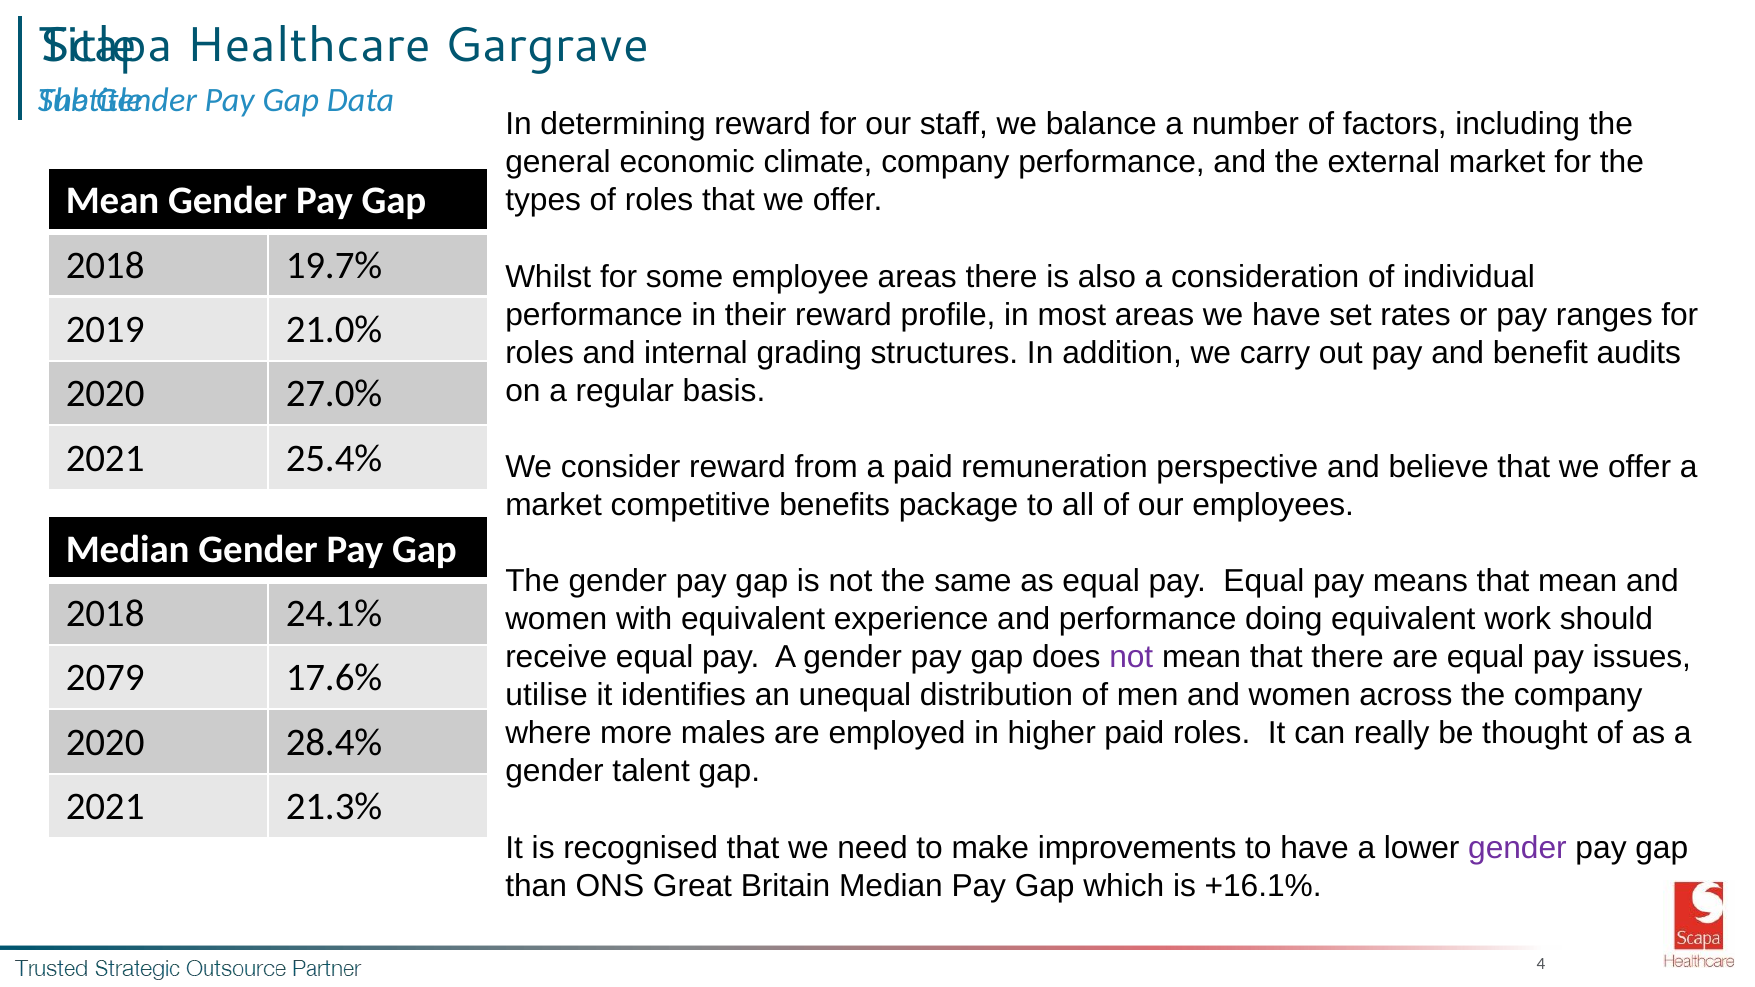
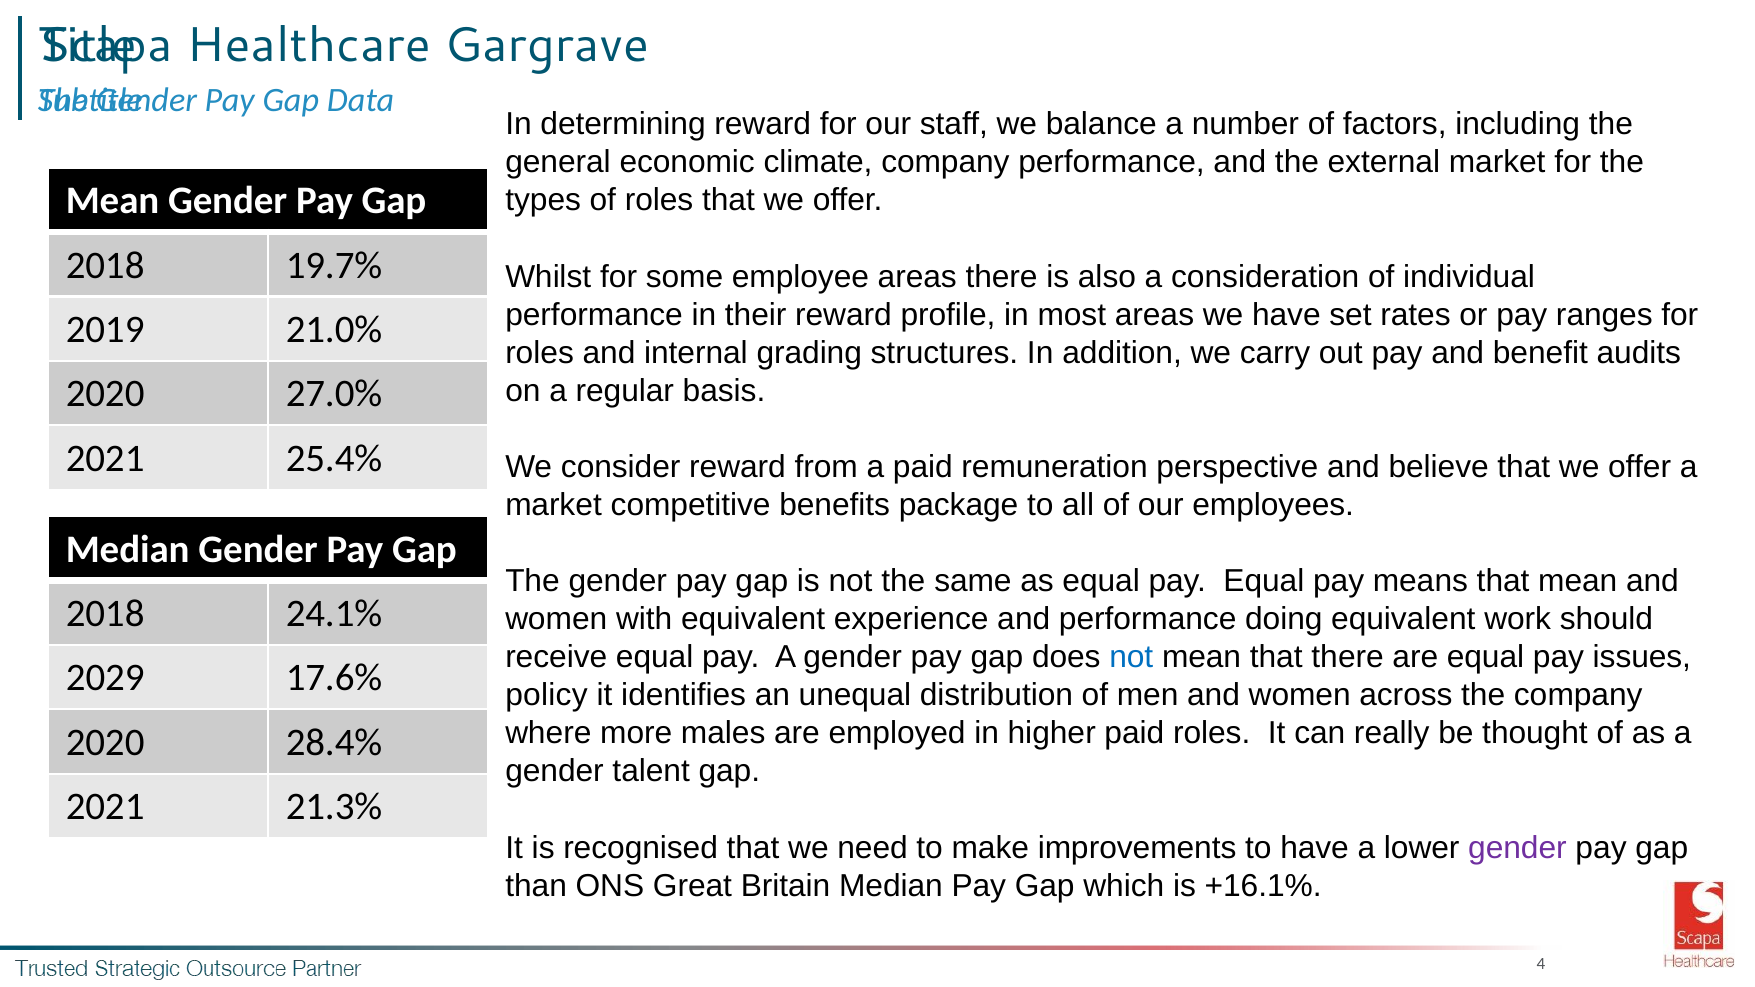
not colour: purple -> blue (1131, 657)
2079: 2079 -> 2029 (105, 678)
utilise: utilise -> policy (547, 695)
